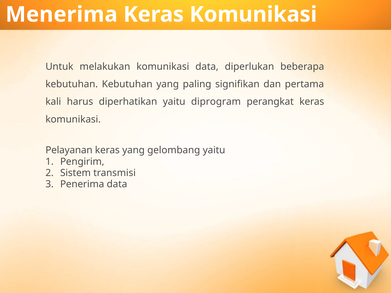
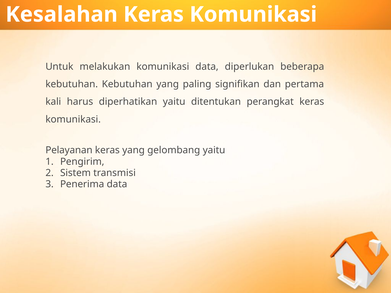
Menerima: Menerima -> Kesalahan (62, 14)
diprogram: diprogram -> ditentukan (216, 102)
